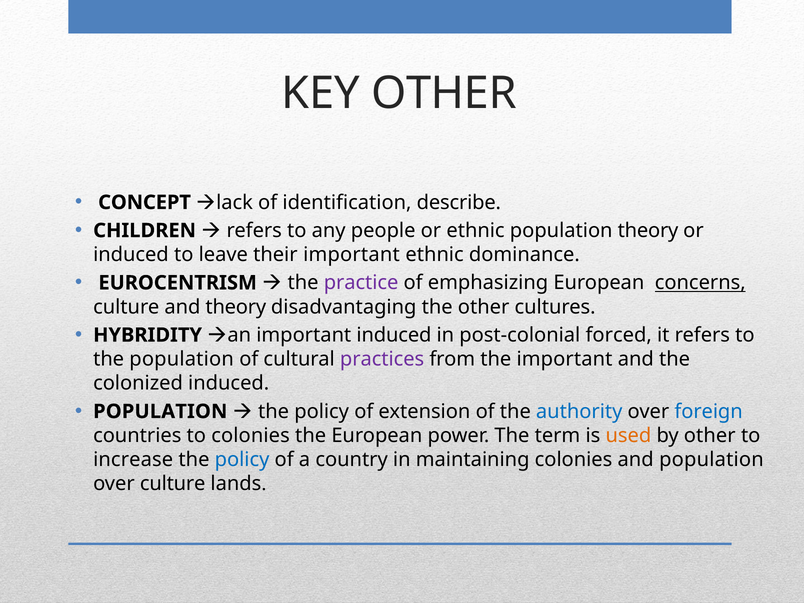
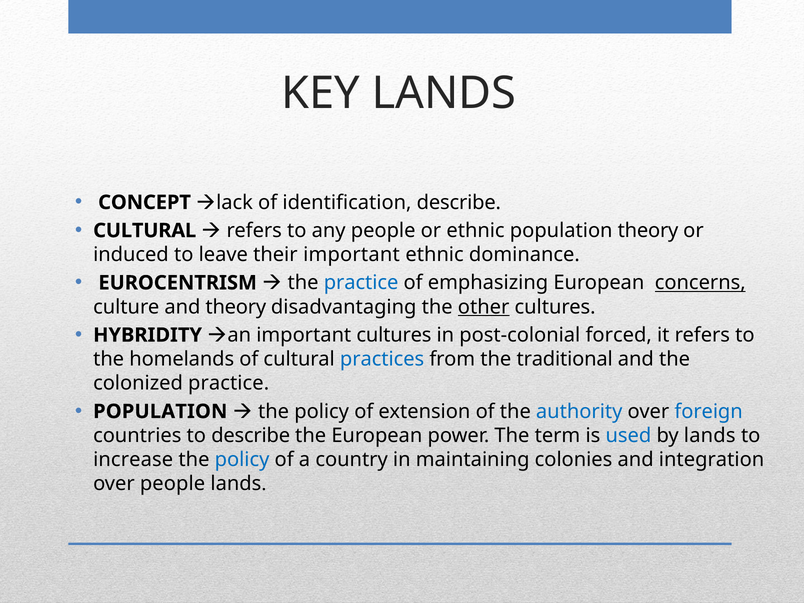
KEY OTHER: OTHER -> LANDS (444, 93)
CHILDREN: CHILDREN -> CULTURAL (145, 231)
practice colour: purple -> blue (361, 283)
other underline: none -> present (484, 307)
important induced: induced -> cultures (394, 335)
the population: population -> homelands (182, 359)
practices colour: purple -> blue (382, 359)
the important: important -> traditional (565, 359)
colonized induced: induced -> practice (229, 383)
to colonies: colonies -> describe (251, 436)
used colour: orange -> blue (628, 436)
by other: other -> lands (710, 436)
and population: population -> integration (712, 460)
over culture: culture -> people (173, 484)
